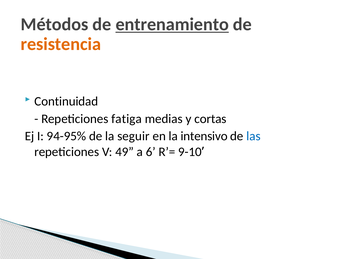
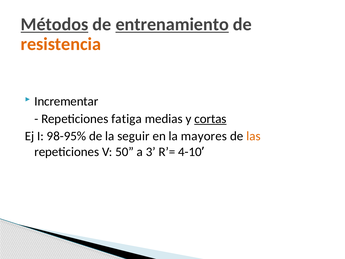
Métodos underline: none -> present (55, 24)
Continuidad: Continuidad -> Incrementar (66, 101)
cortas underline: none -> present (210, 119)
94-95%: 94-95% -> 98-95% (66, 136)
intensivo: intensivo -> mayores (204, 136)
las colour: blue -> orange (253, 136)
49: 49 -> 50 (125, 152)
6: 6 -> 3 (151, 152)
9-10: 9-10 -> 4-10 (190, 152)
